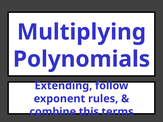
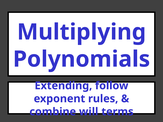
this: this -> will (89, 112)
